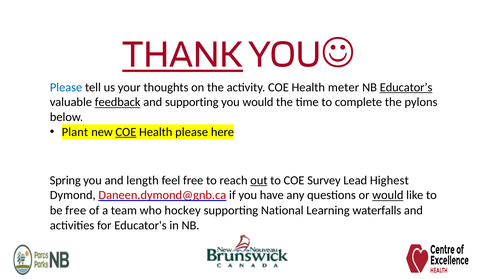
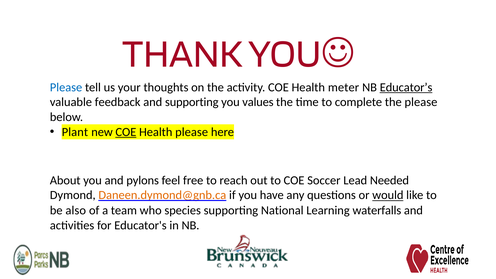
THANK underline: present -> none (183, 54)
feedback underline: present -> none (118, 102)
you would: would -> values (258, 102)
the pylons: pylons -> please (421, 102)
Spring: Spring -> About (65, 180)
length: length -> pylons (143, 180)
out underline: present -> none (259, 180)
Survey: Survey -> Soccer (324, 180)
Highest: Highest -> Needed (389, 180)
Daneen.dymond@gnb.ca colour: red -> orange (162, 195)
be free: free -> also (76, 210)
hockey: hockey -> species (183, 210)
